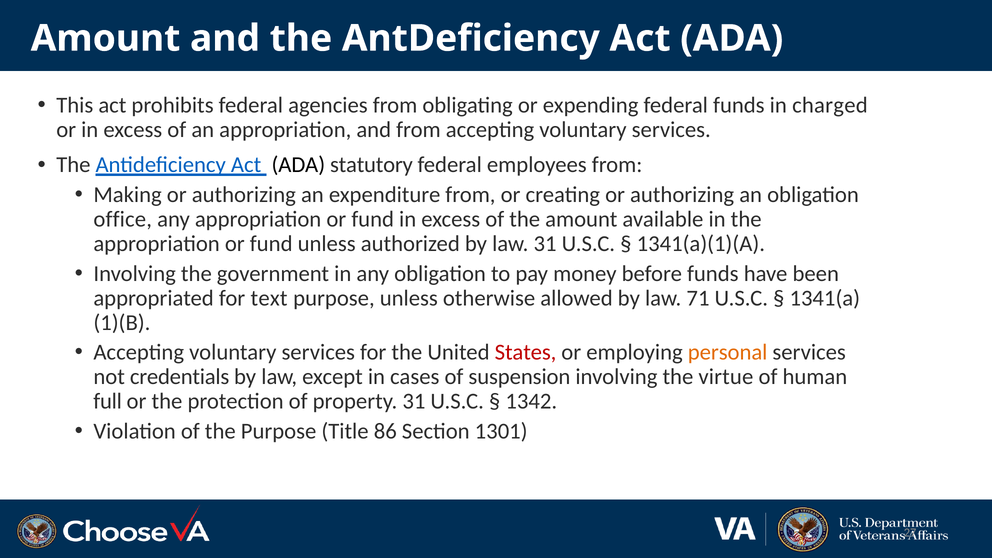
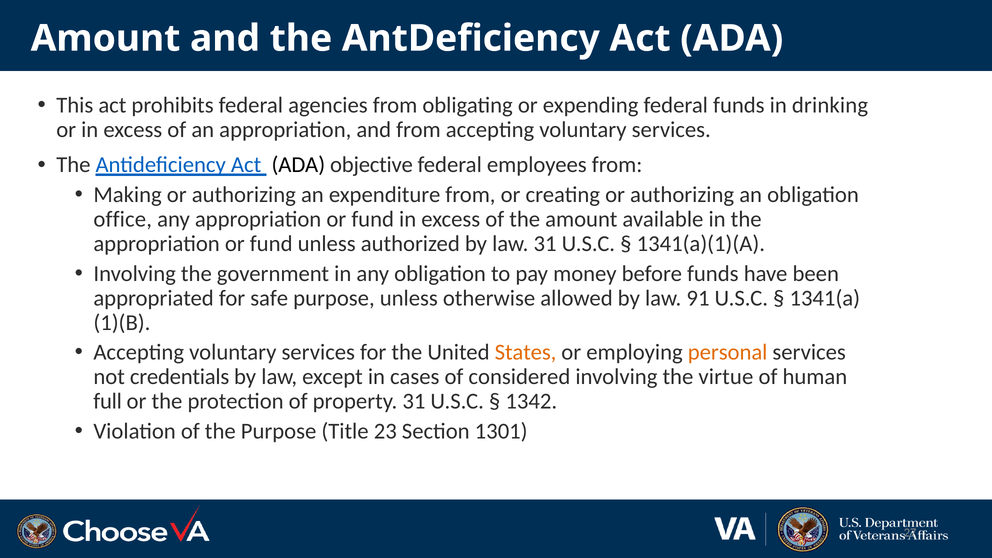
charged: charged -> drinking (830, 105)
statutory: statutory -> objective (371, 165)
text: text -> safe (269, 298)
71: 71 -> 91 (698, 298)
States colour: red -> orange (526, 352)
suspension: suspension -> considered (519, 377)
86: 86 -> 23 (385, 431)
